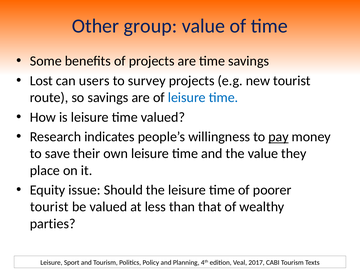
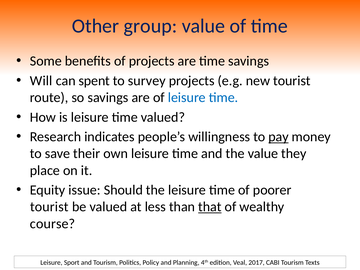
Lost: Lost -> Will (41, 81)
users: users -> spent (94, 81)
that underline: none -> present (210, 207)
parties: parties -> course (53, 224)
